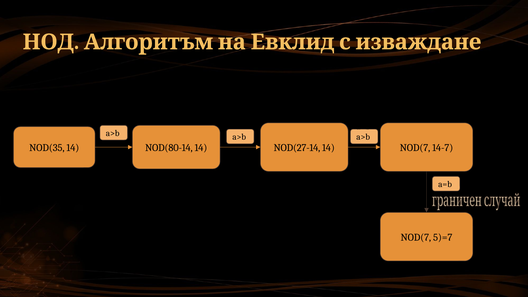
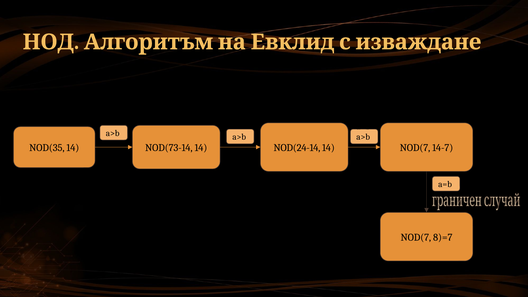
NOD(80-14: NOD(80-14 -> NOD(73-14 (169, 148)
NOD(27-14: NOD(27-14 -> NOD(24-14 (297, 148)
5)=7: 5)=7 -> 8)=7 (443, 237)
